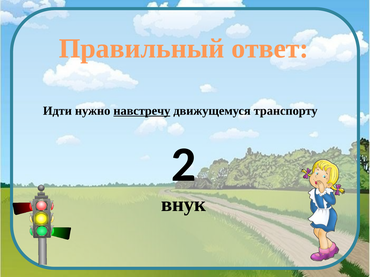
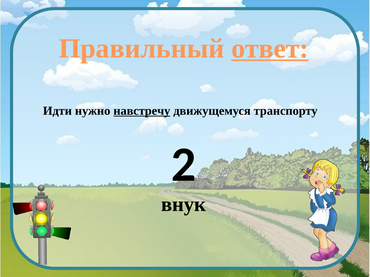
ответ underline: none -> present (270, 48)
